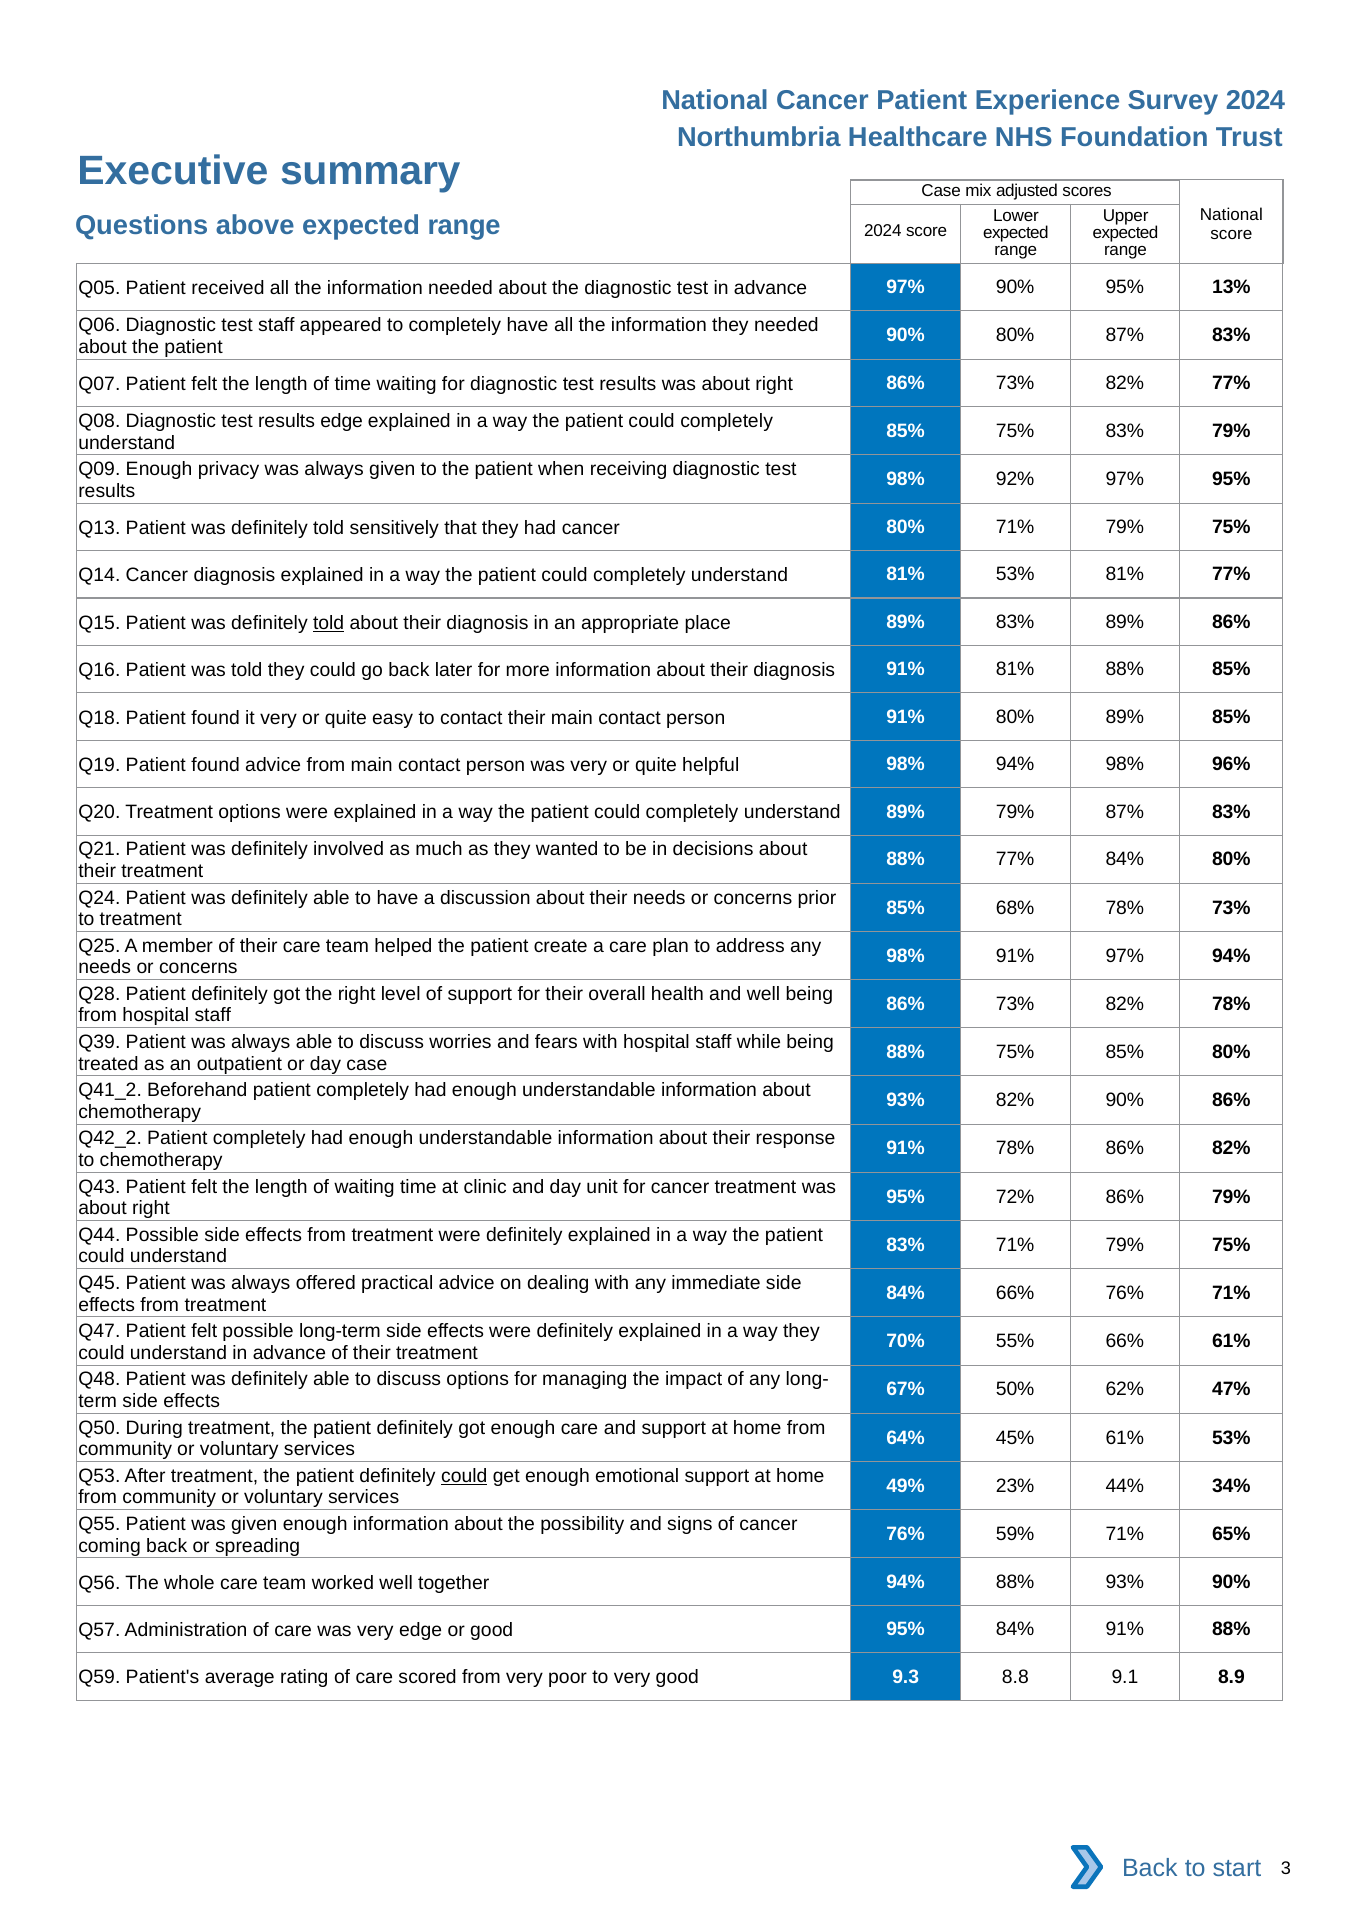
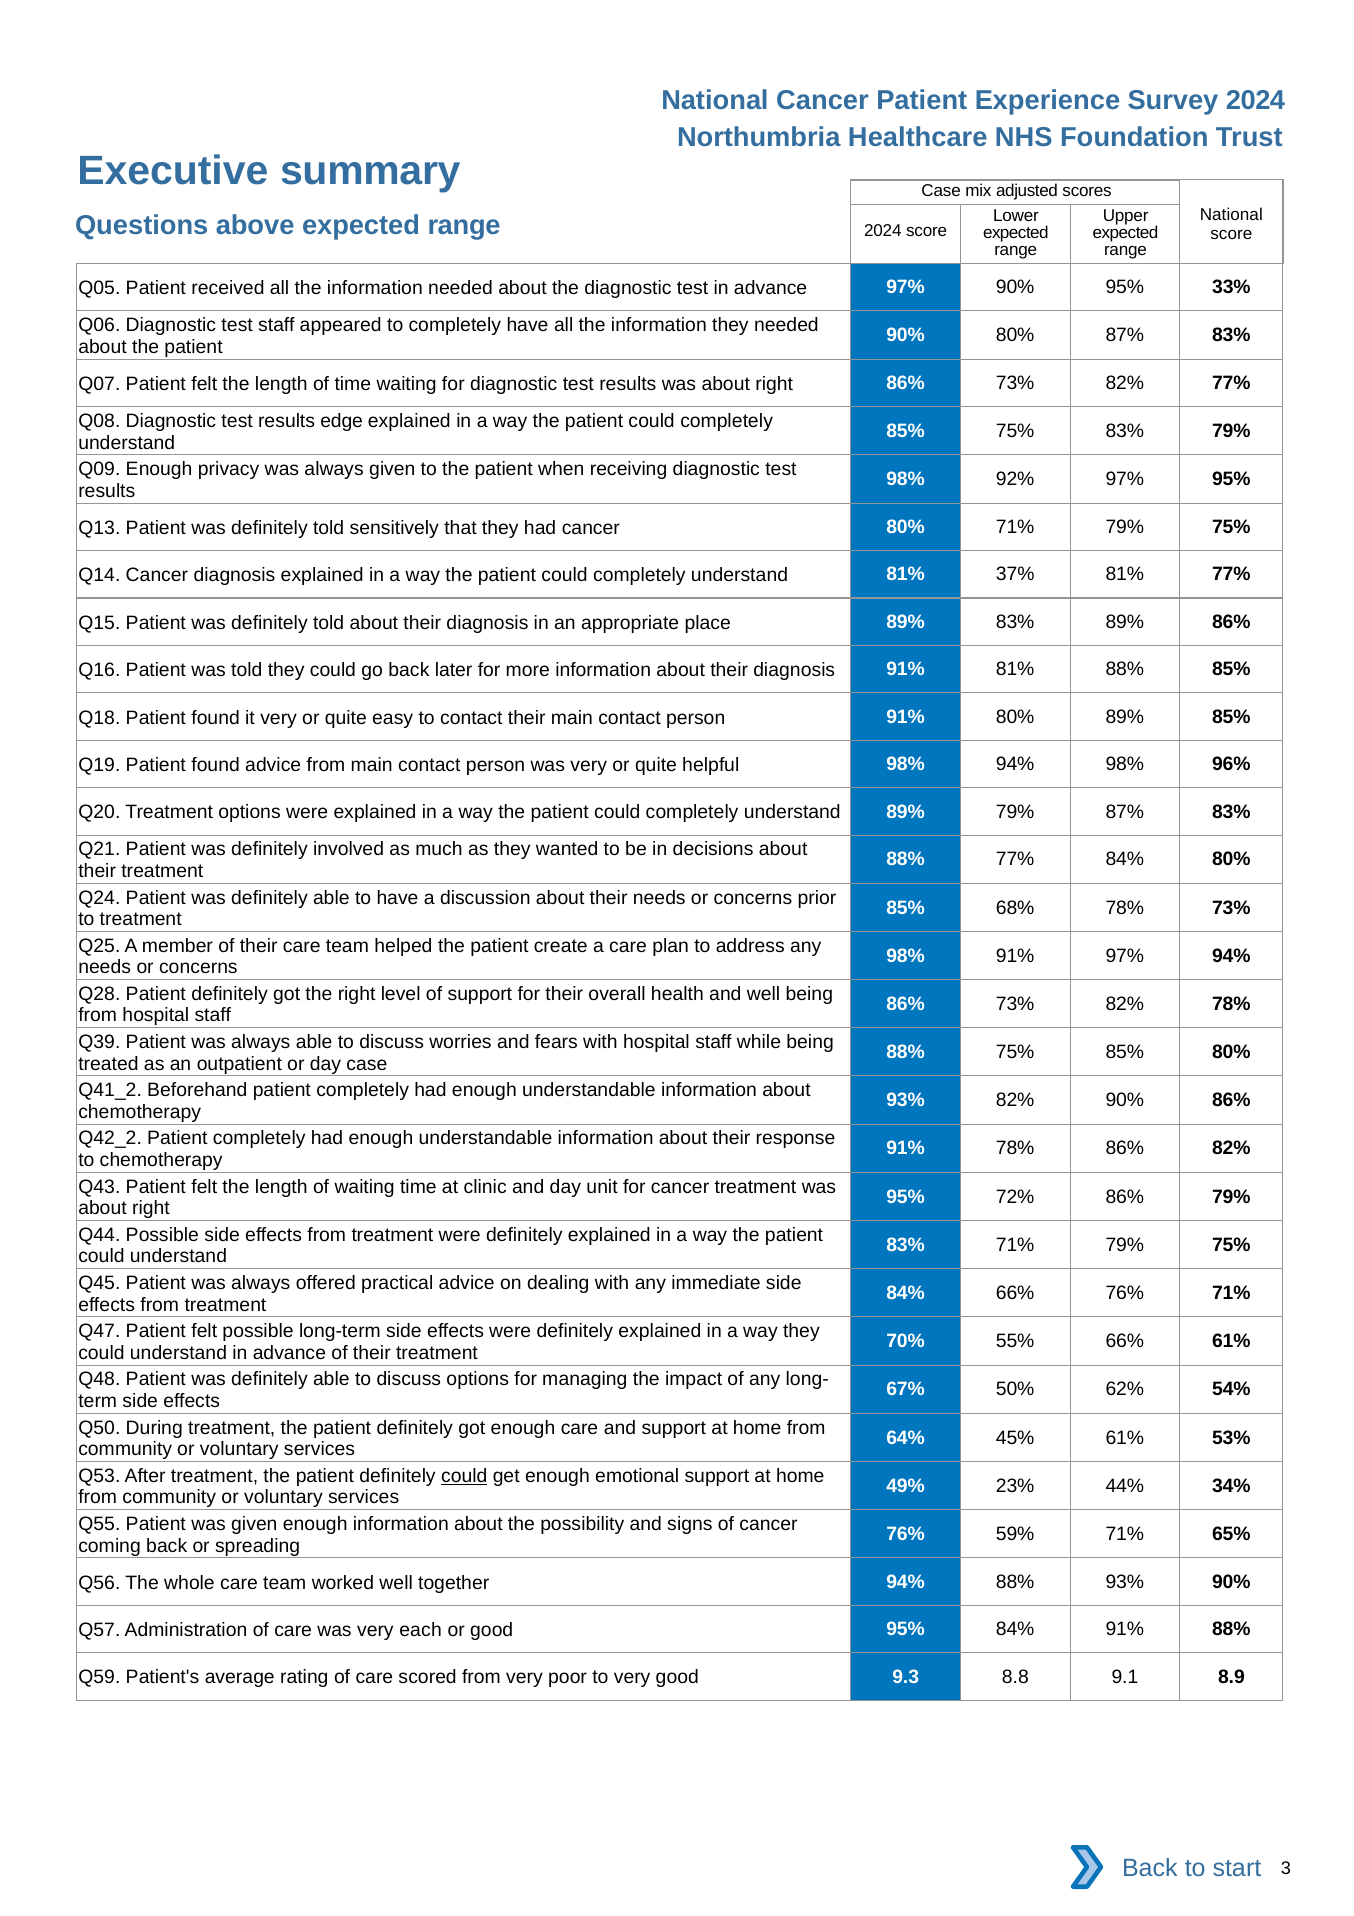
13%: 13% -> 33% (1231, 288)
81% 53%: 53% -> 37% (1015, 575)
told underline: present -> none (329, 623)
47%: 47% -> 54% (1231, 1390)
very edge: edge -> each (421, 1630)
